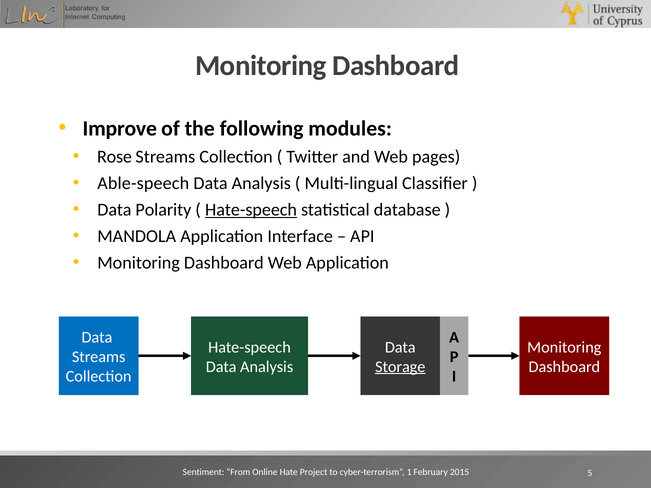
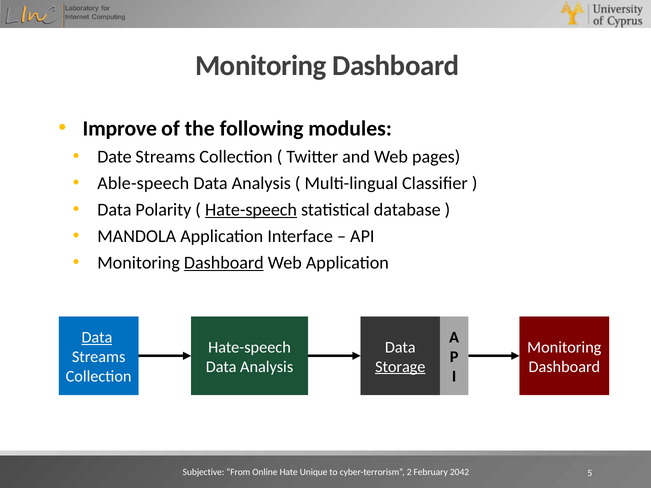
Rose: Rose -> Date (114, 157)
Dashboard underline: none -> present (224, 263)
Data underline: none -> present (97, 338)
Sentiment: Sentiment -> Subjective (204, 473)
Project: Project -> Unique (314, 473)
1: 1 -> 2 (409, 473)
2015: 2015 -> 2042 (460, 473)
